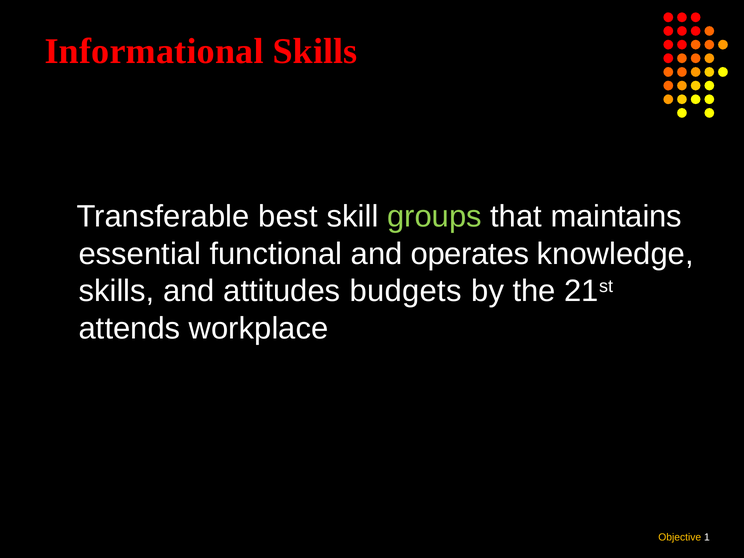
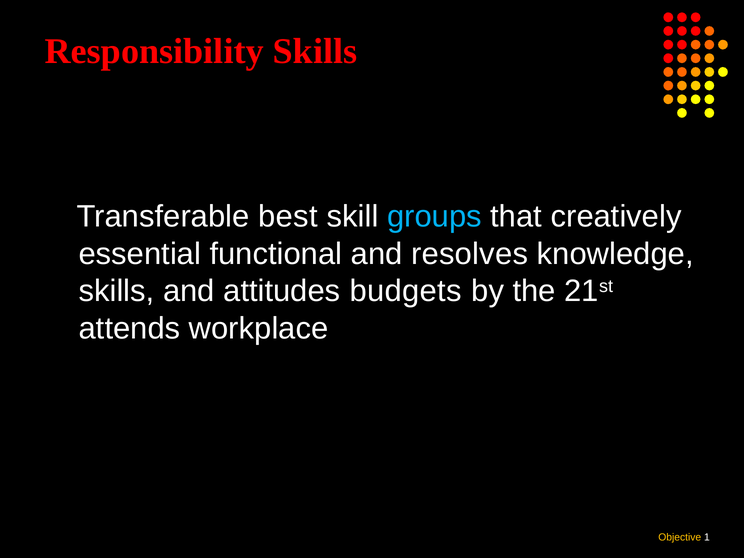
Informational: Informational -> Responsibility (154, 51)
groups colour: light green -> light blue (434, 217)
maintains: maintains -> creatively (616, 217)
operates: operates -> resolves (470, 254)
